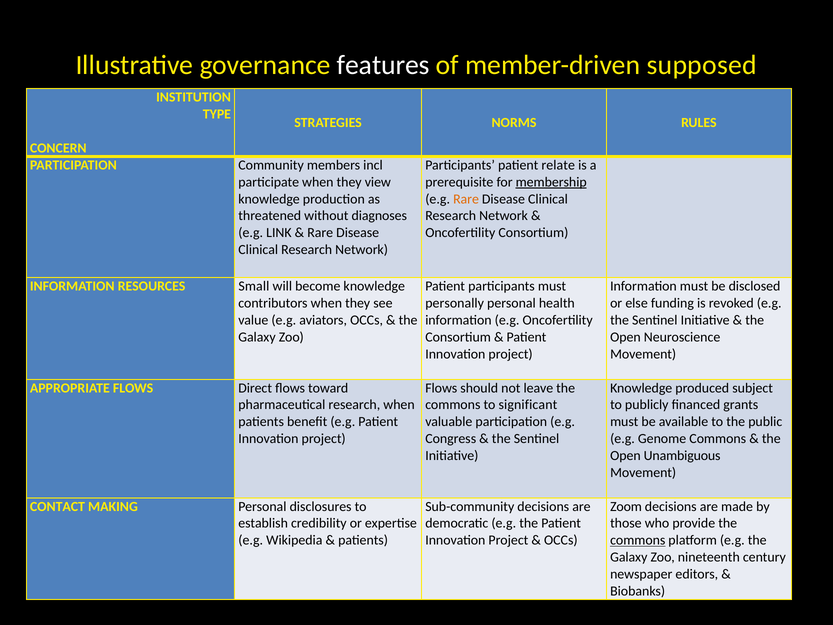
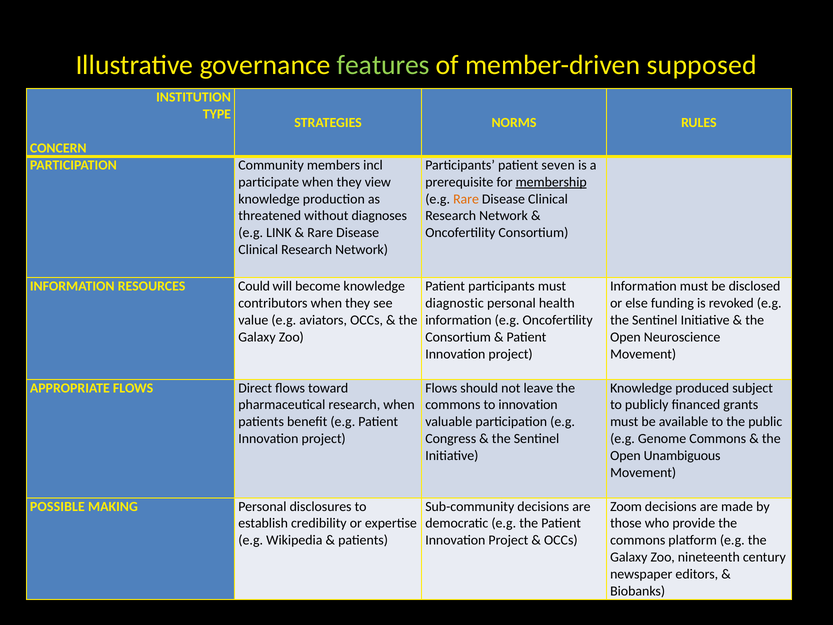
features colour: white -> light green (383, 65)
relate: relate -> seven (558, 165)
Small: Small -> Could (254, 286)
personally: personally -> diagnostic (455, 303)
to significant: significant -> innovation (528, 405)
CONTACT: CONTACT -> POSSIBLE (57, 506)
commons underline: present -> none (638, 540)
